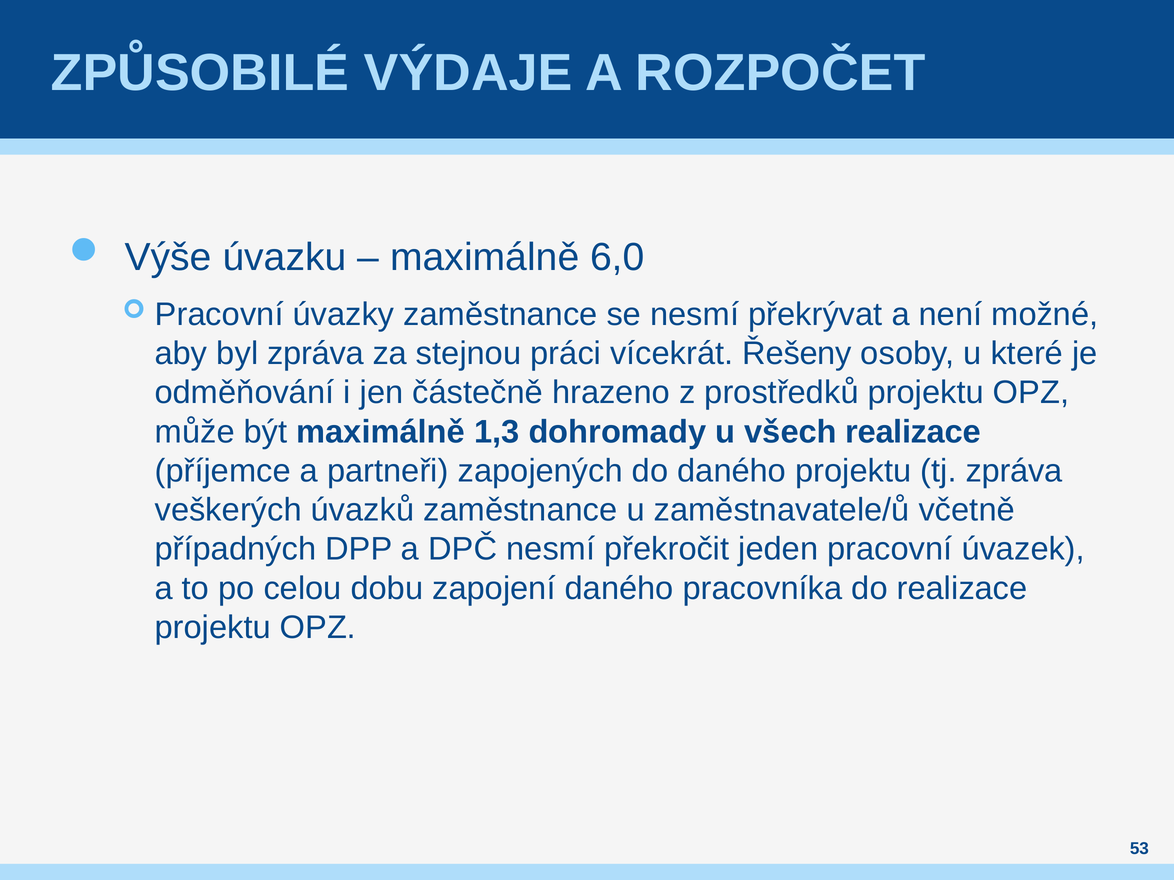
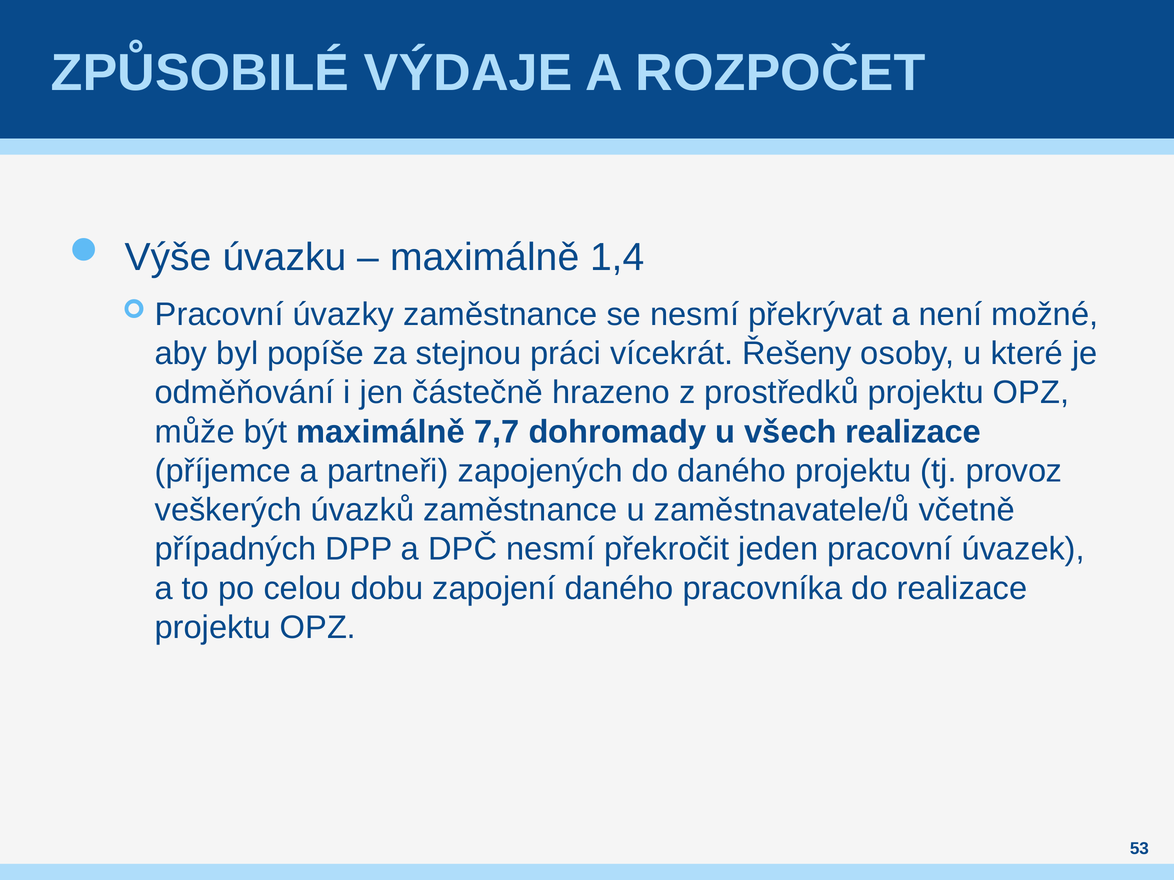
6,0: 6,0 -> 1,4 (617, 257)
byl zpráva: zpráva -> popíše (315, 354)
1,3: 1,3 -> 7,7 (497, 432)
tj zpráva: zpráva -> provoz (1014, 471)
